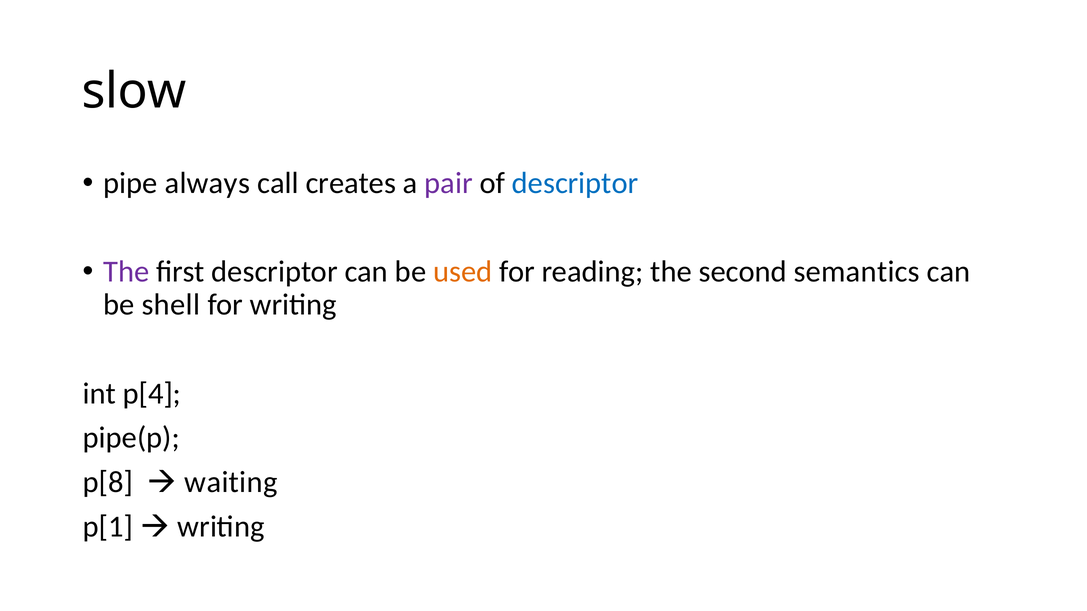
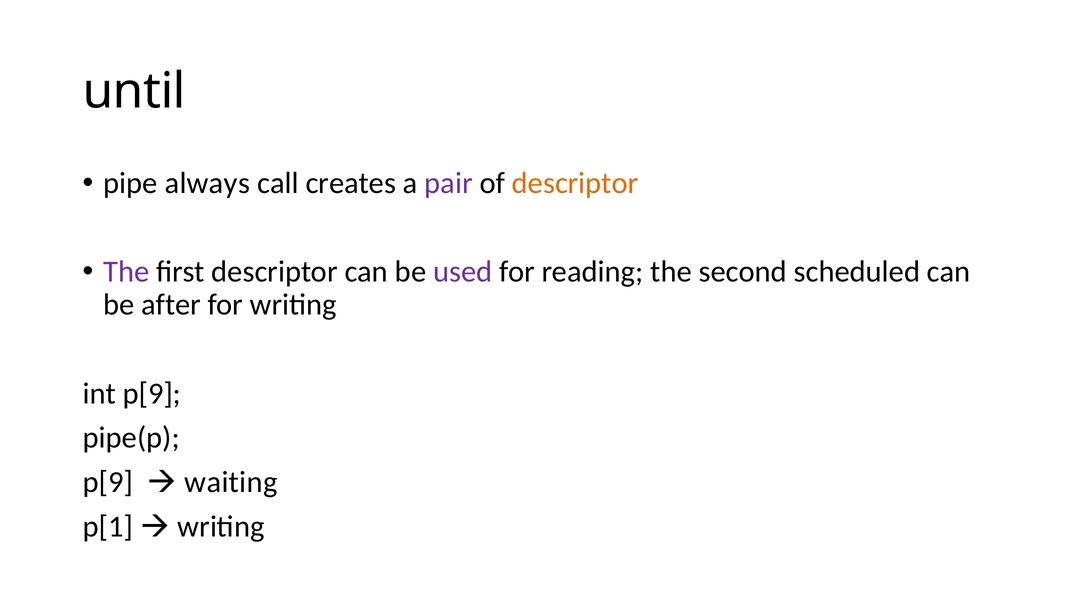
slow: slow -> until (134, 91)
descriptor colour: blue -> orange (575, 183)
used colour: orange -> purple (463, 272)
semantics: semantics -> scheduled (857, 272)
shell: shell -> after (171, 305)
int p[4: p[4 -> p[9 (152, 394)
p[8: p[8 -> p[9 (108, 483)
